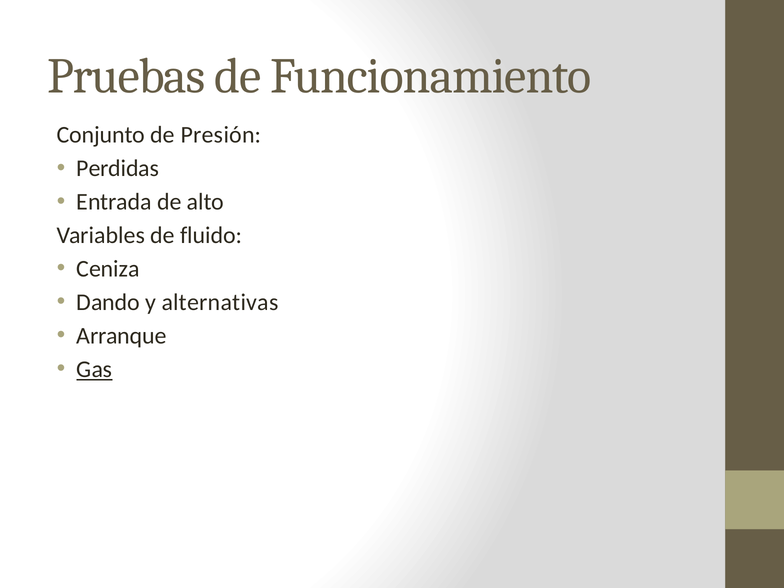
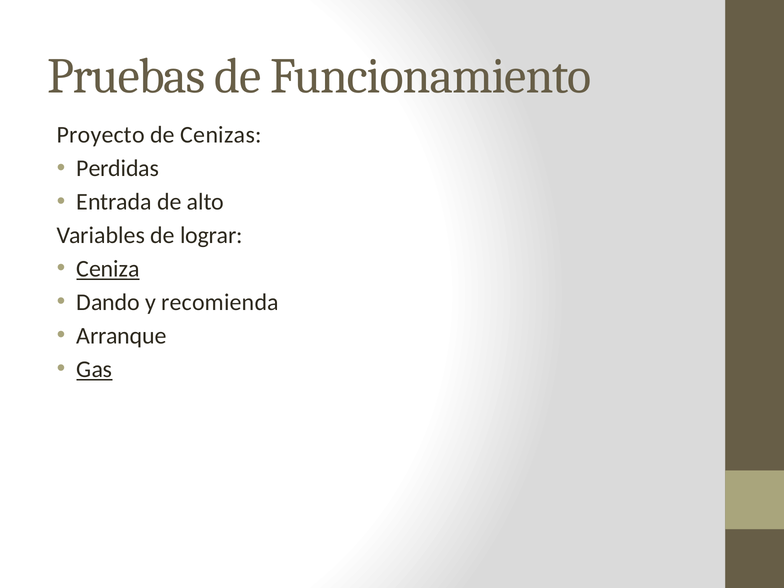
Conjunto: Conjunto -> Proyecto (101, 135)
Presión: Presión -> Cenizas (221, 135)
fluido: fluido -> lograr (211, 235)
Ceniza underline: none -> present (108, 269)
alternativas: alternativas -> recomienda (220, 302)
